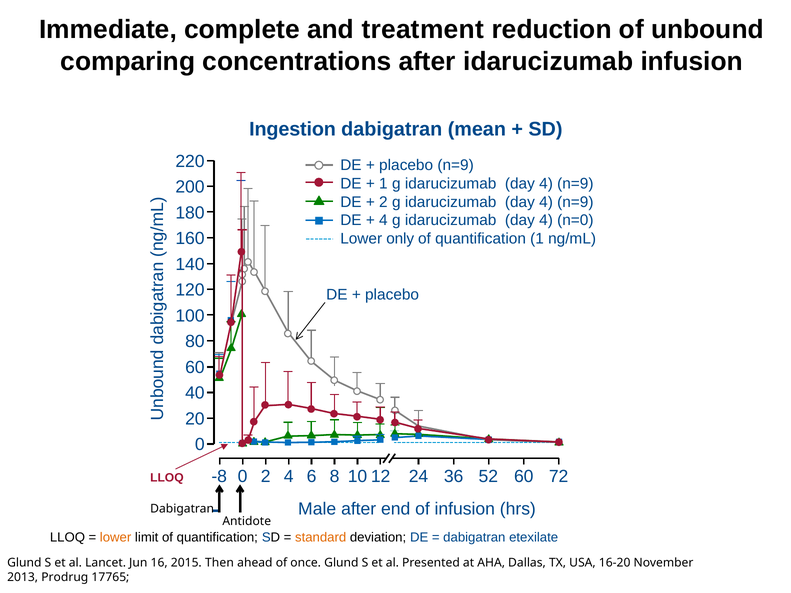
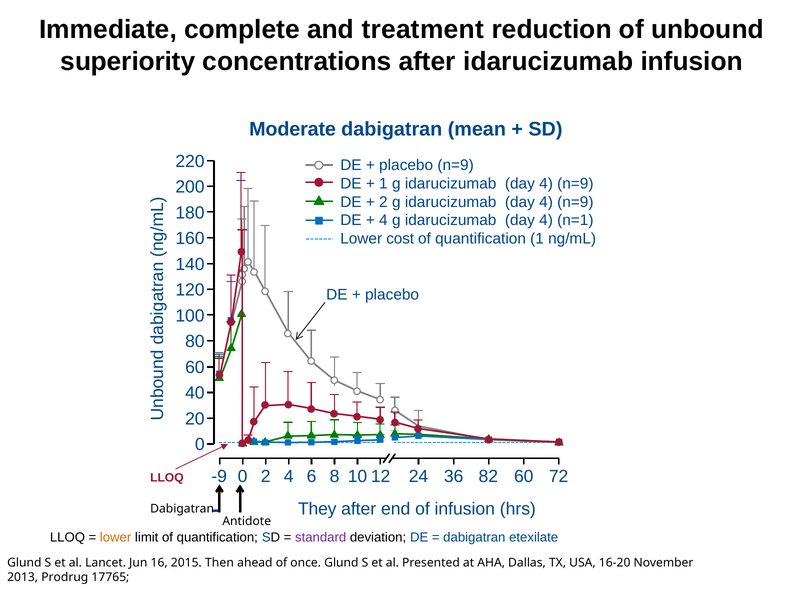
comparing: comparing -> superiority (128, 61)
Ingestion: Ingestion -> Moderate (293, 129)
n=0: n=0 -> n=1 (575, 221)
only: only -> cost (400, 239)
-8: -8 -> -9 (219, 477)
52: 52 -> 82 (488, 477)
Male: Male -> They (317, 509)
standard colour: orange -> purple (321, 537)
